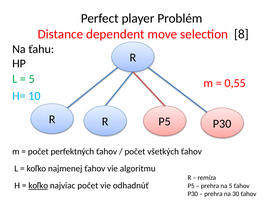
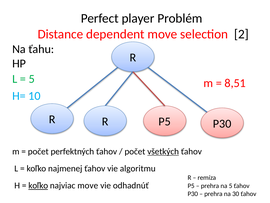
8: 8 -> 2 (241, 34)
0,55: 0,55 -> 8,51 (235, 83)
všetkých underline: none -> present (163, 151)
najviac počet: počet -> move (88, 185)
